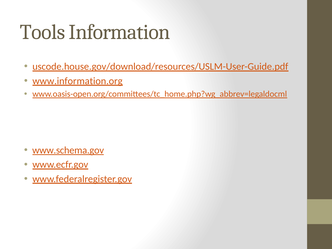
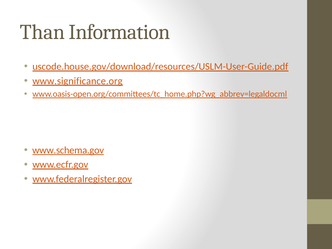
Tools: Tools -> Than (42, 32)
www.information.org: www.information.org -> www.significance.org (77, 81)
